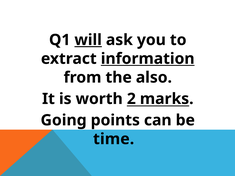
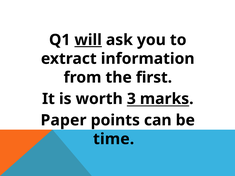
information underline: present -> none (148, 59)
also: also -> first (154, 78)
2: 2 -> 3 (131, 99)
Going: Going -> Paper (64, 120)
